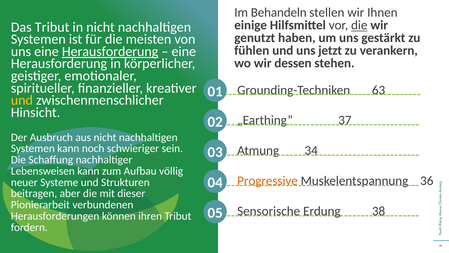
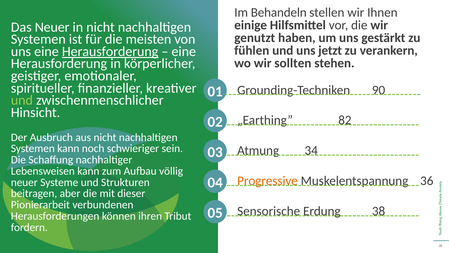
die underline: present -> none (359, 25)
Das Tribut: Tribut -> Neuer (52, 27)
dessen: dessen -> sollten (293, 63)
63: 63 -> 90 (379, 90)
und colour: yellow -> light green (22, 100)
37: 37 -> 82 (345, 120)
